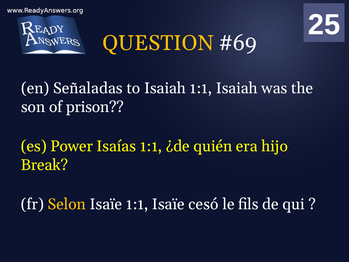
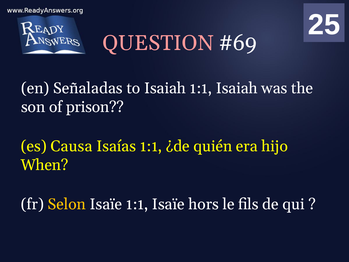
QUESTION colour: yellow -> pink (158, 43)
Power: Power -> Causa (71, 146)
Break: Break -> When (44, 165)
cesó: cesó -> hors (204, 204)
